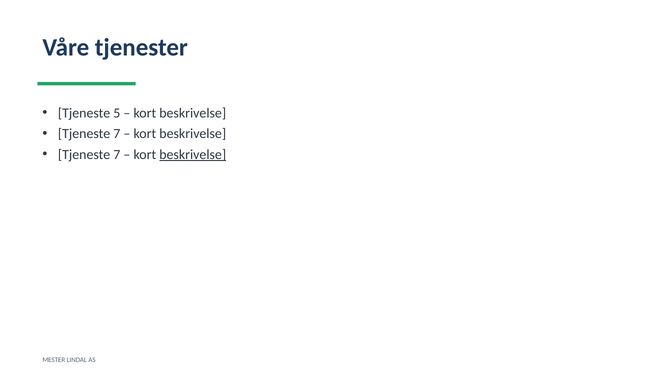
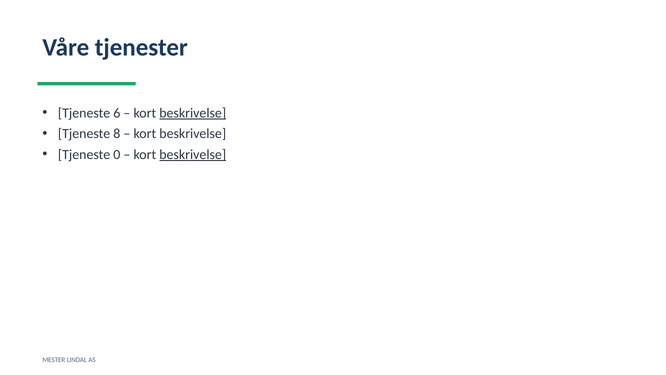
5: 5 -> 6 (117, 113)
beskrivelse underline: none -> present (193, 113)
7: 7 -> 8 (117, 134)
7: 7 -> 0 (117, 154)
